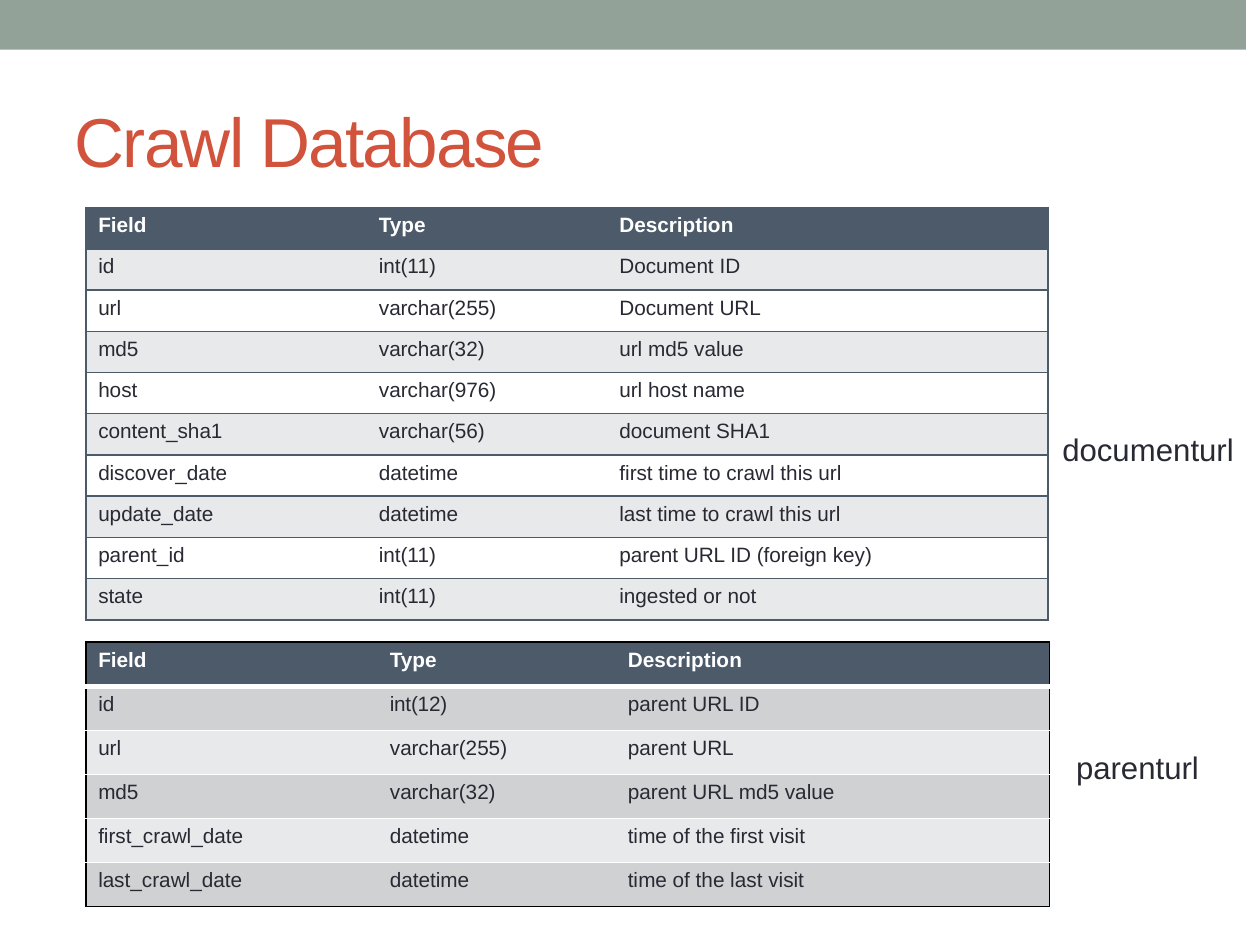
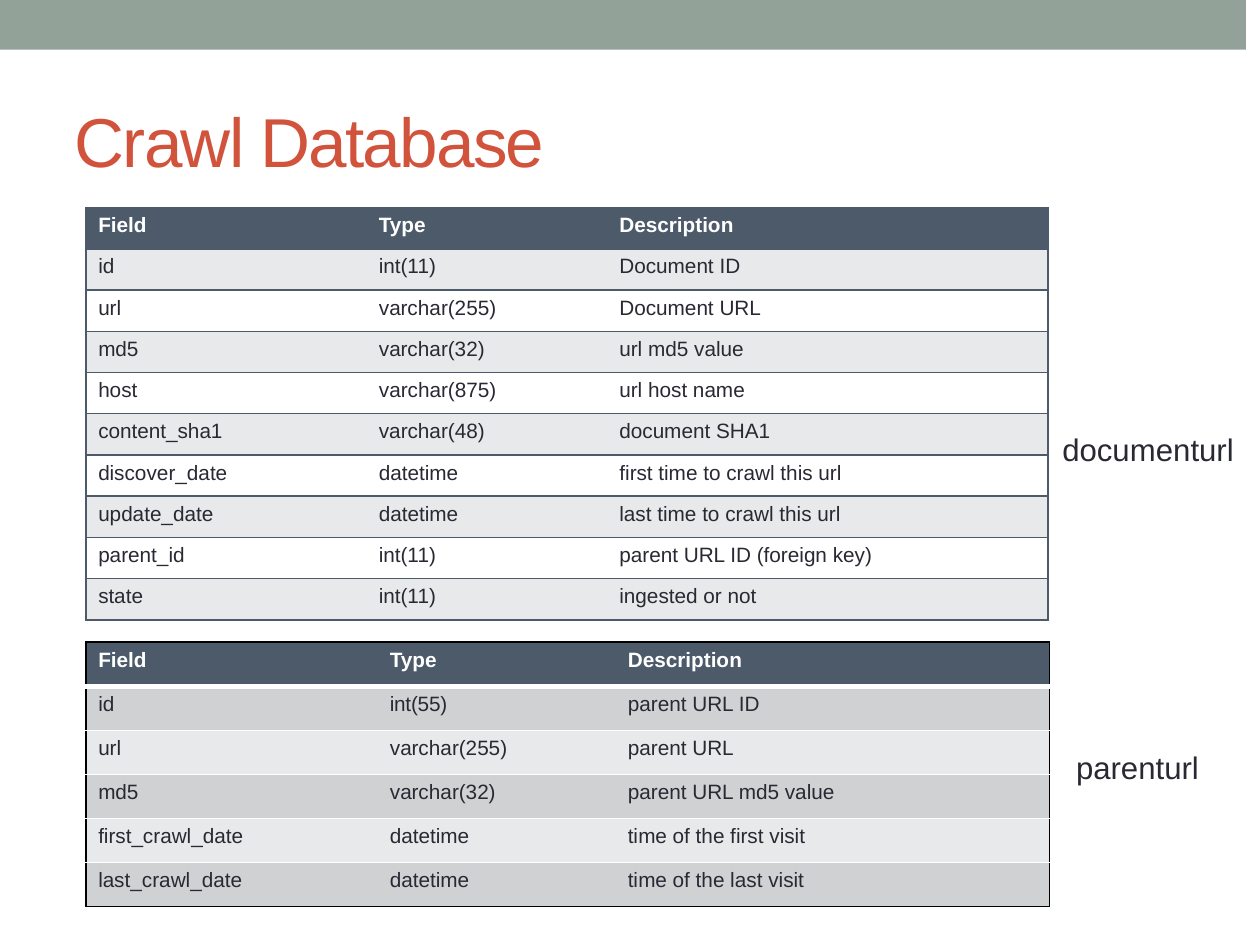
varchar(976: varchar(976 -> varchar(875 (438, 391)
varchar(56: varchar(56 -> varchar(48 (432, 432)
int(12: int(12 -> int(55 (419, 705)
